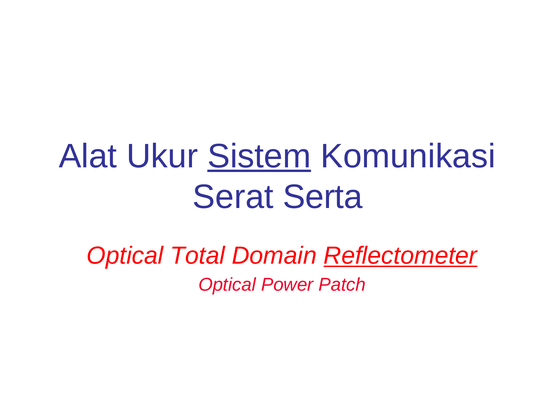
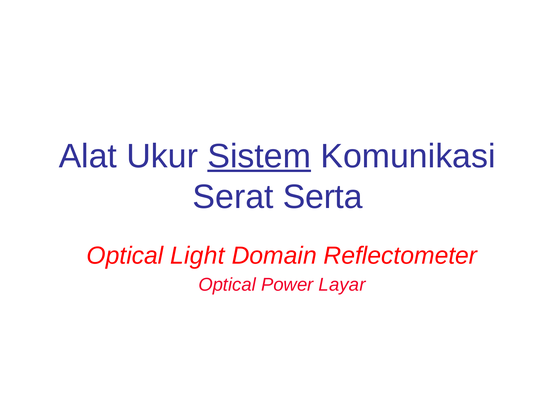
Total: Total -> Light (197, 255)
Reflectometer underline: present -> none (400, 255)
Patch: Patch -> Layar (342, 284)
